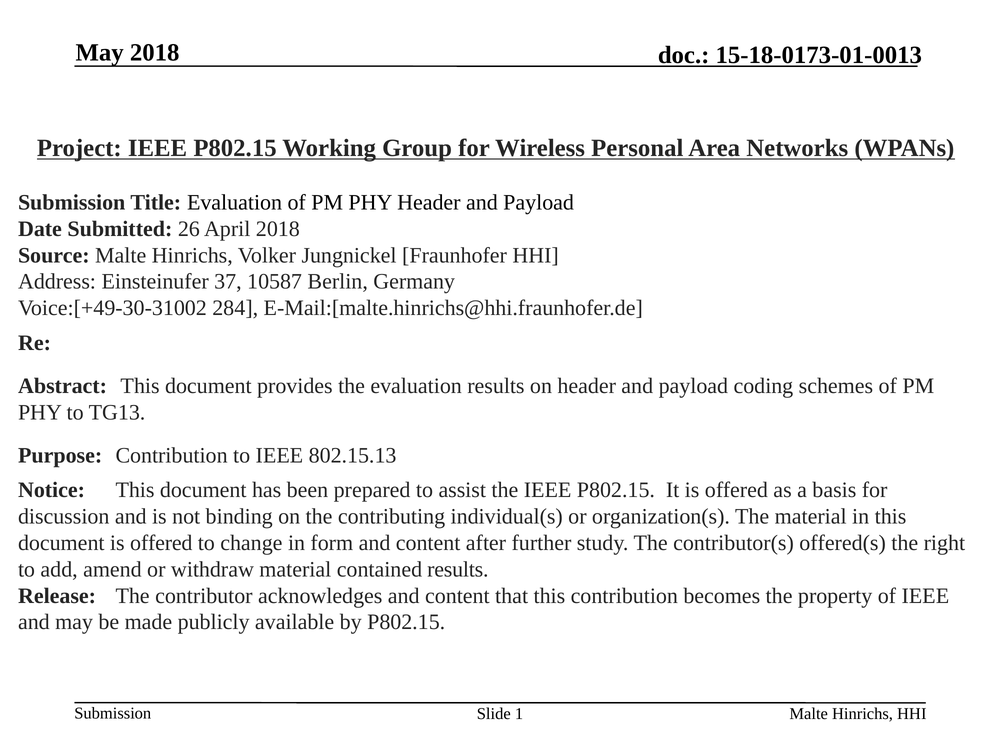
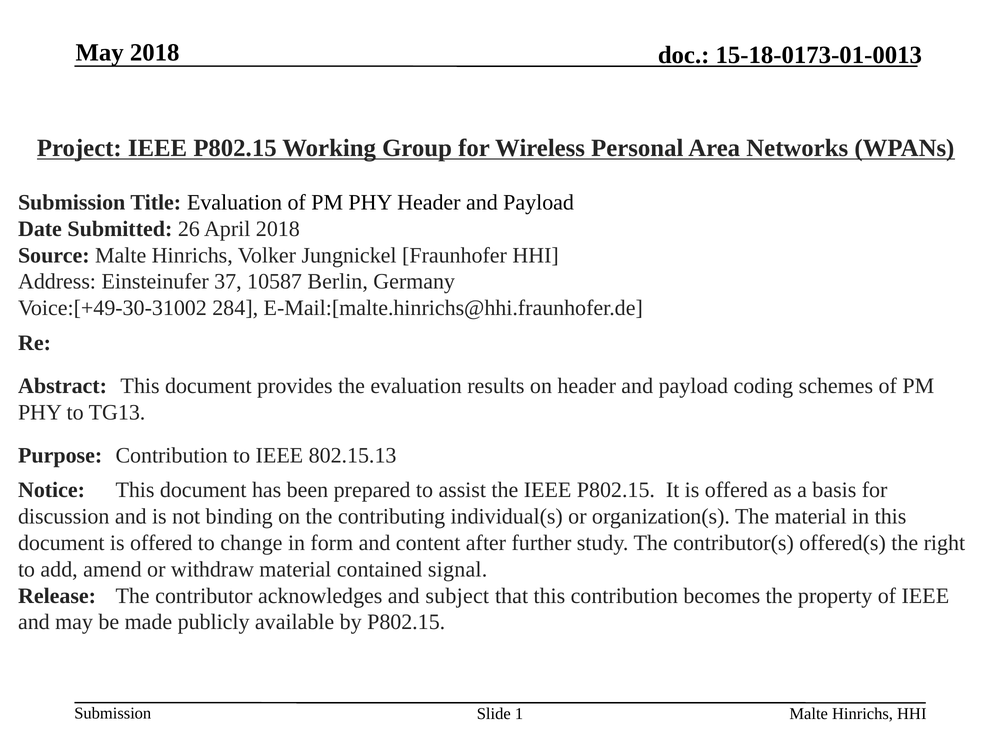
contained results: results -> signal (458, 569)
acknowledges and content: content -> subject (457, 596)
